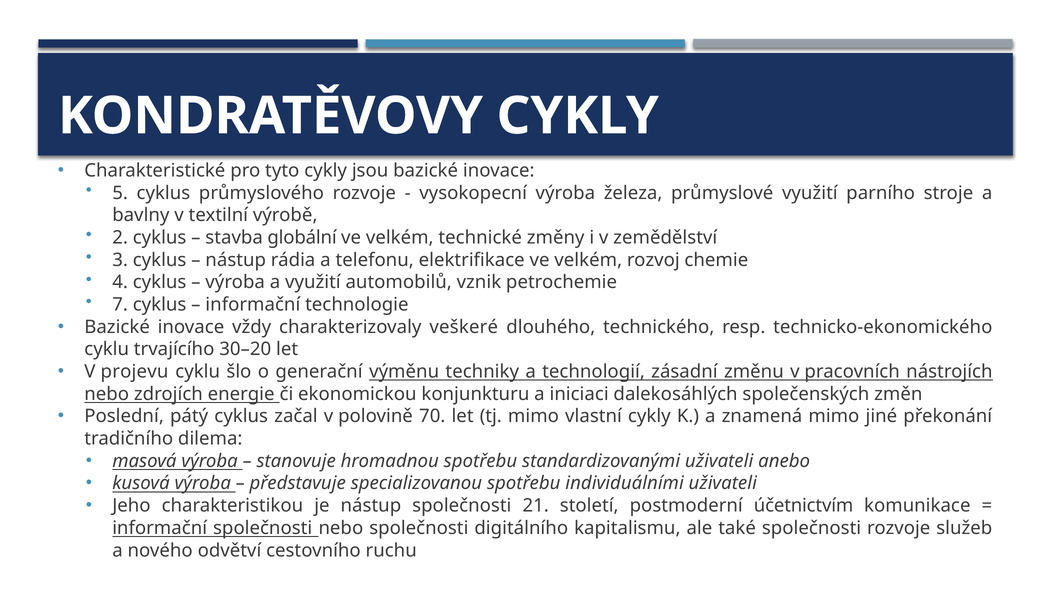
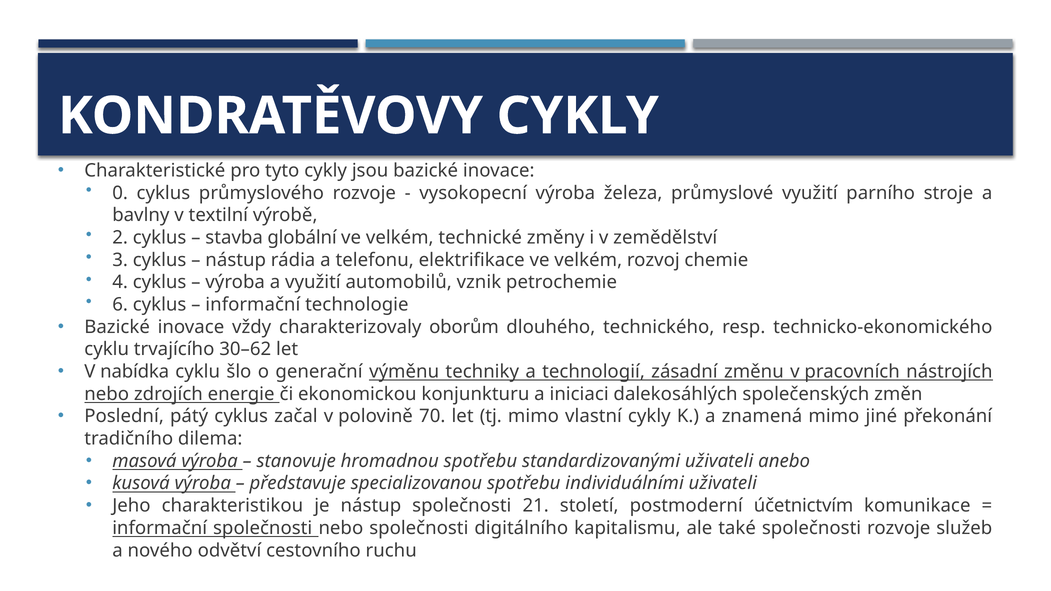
5: 5 -> 0 (120, 193)
7: 7 -> 6 (120, 305)
veškeré: veškeré -> oborům (464, 327)
30–20: 30–20 -> 30–62 (245, 349)
projevu: projevu -> nabídka (135, 372)
